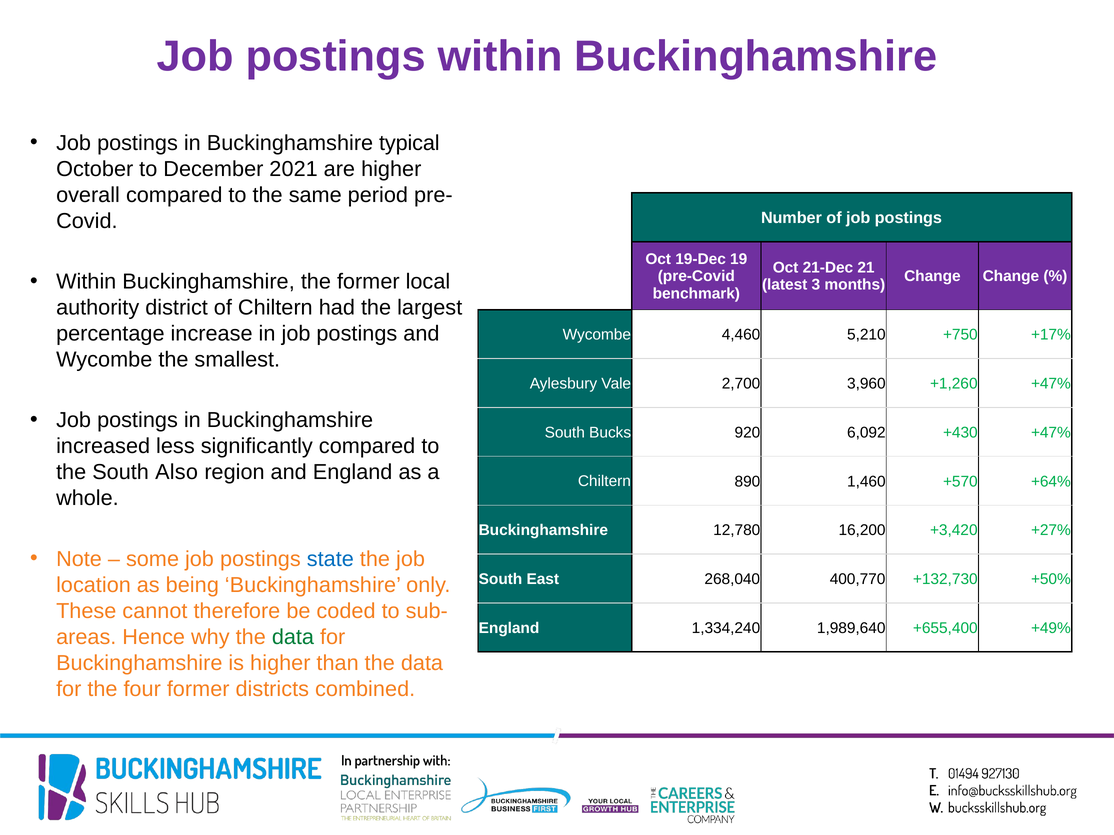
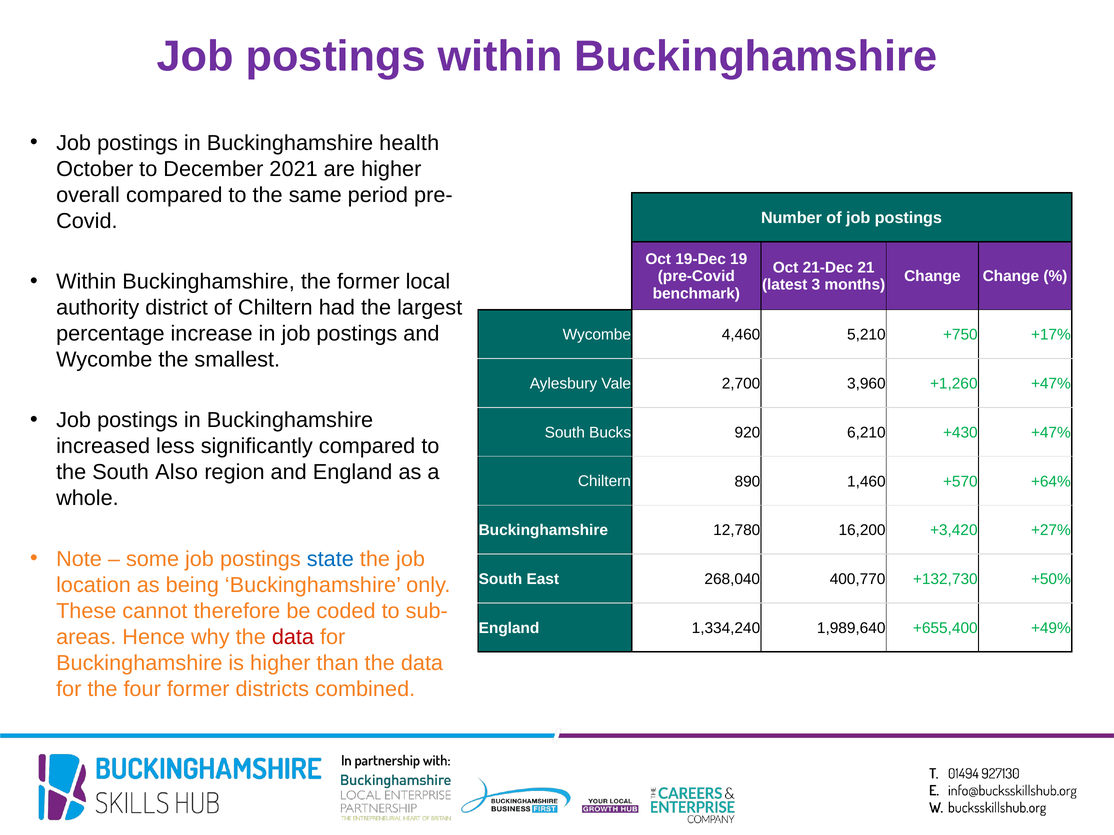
typical: typical -> health (409, 143)
6,092: 6,092 -> 6,210 (866, 433)
data colour: green -> red (293, 637)
